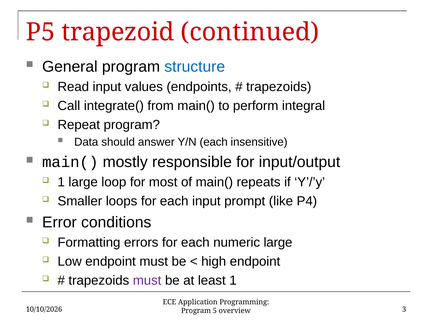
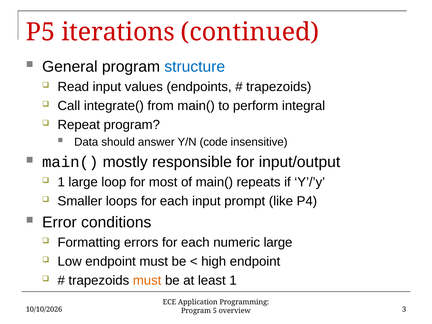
trapezoid: trapezoid -> iterations (118, 32)
Y/N each: each -> code (214, 142)
must colour: purple -> orange (147, 280)
